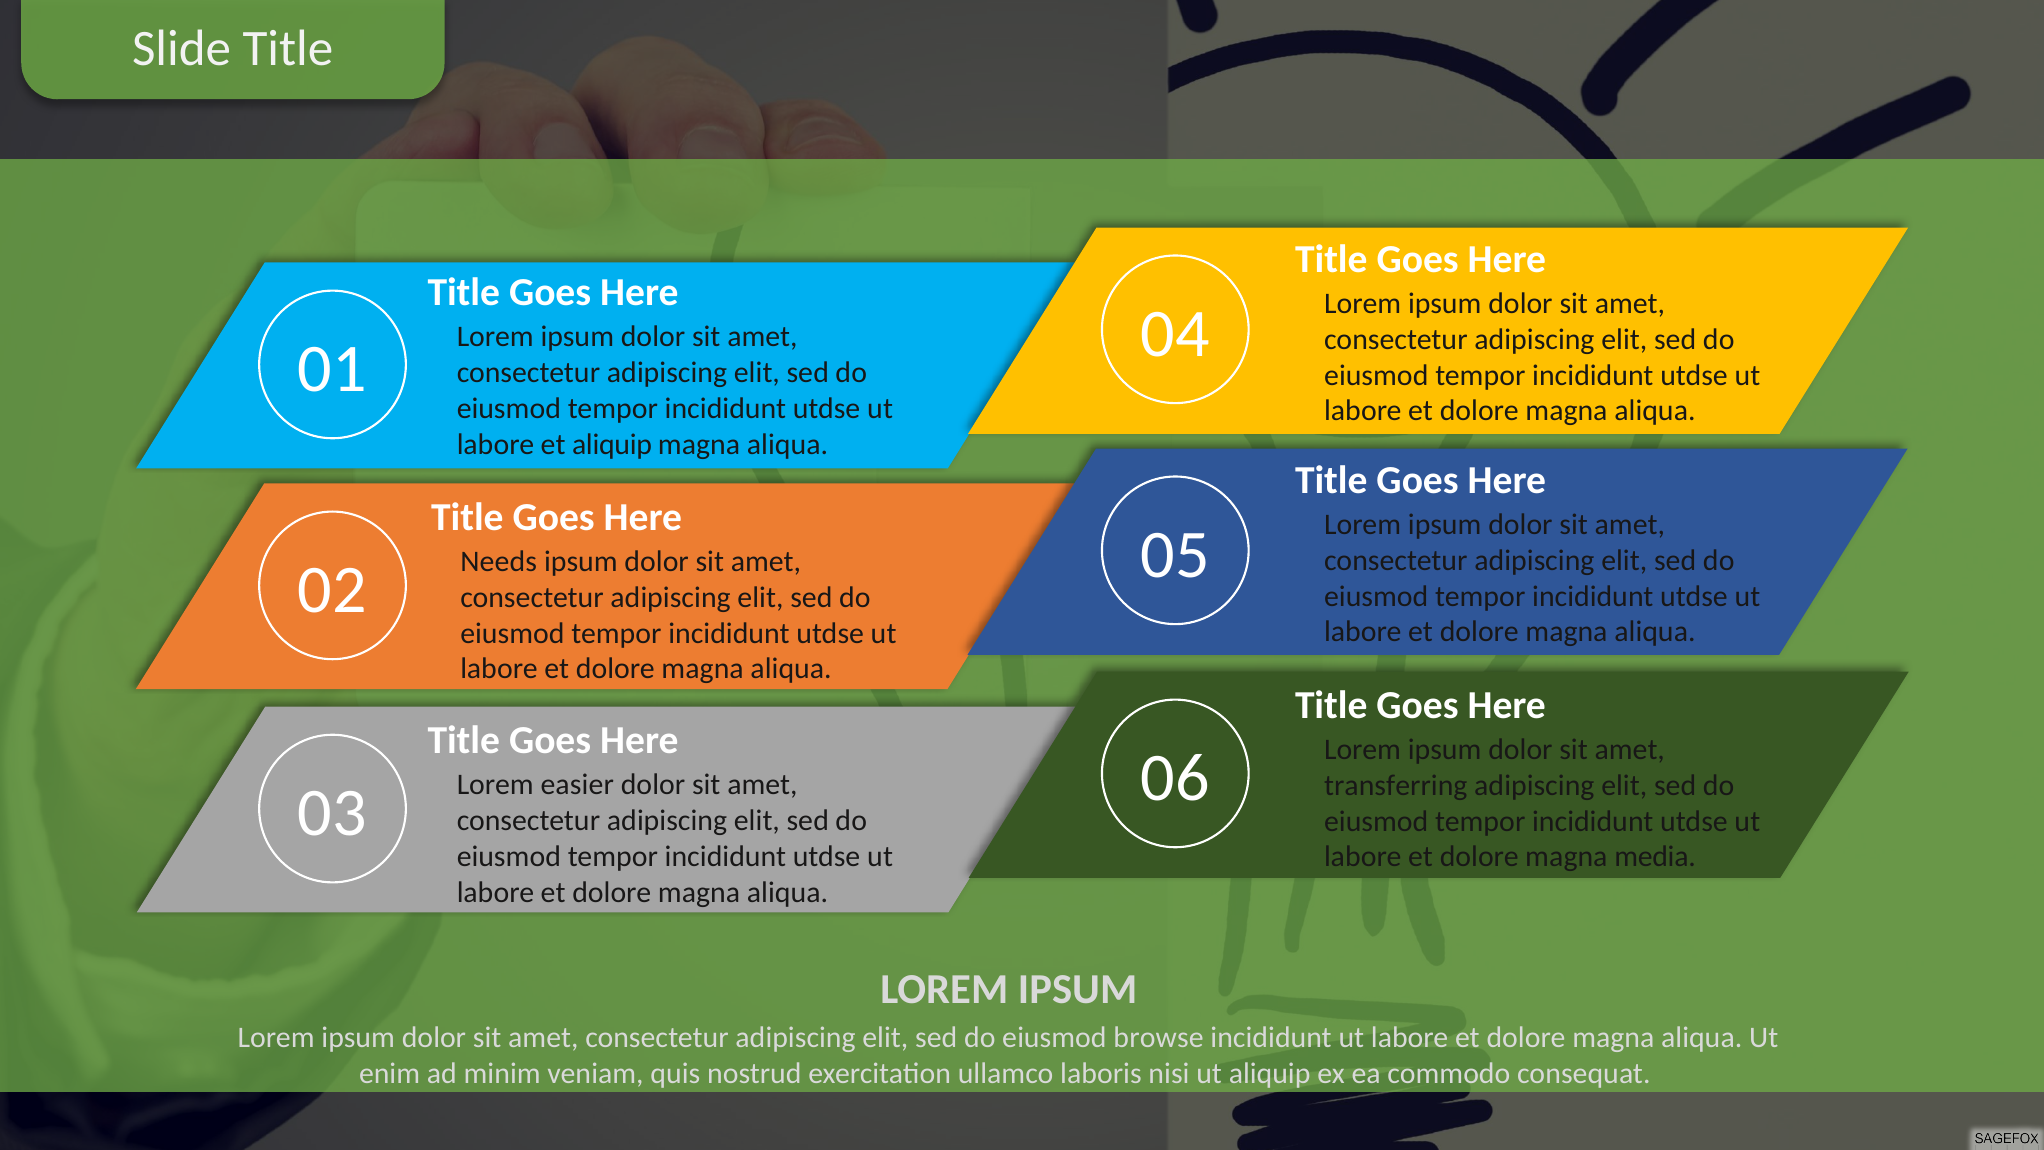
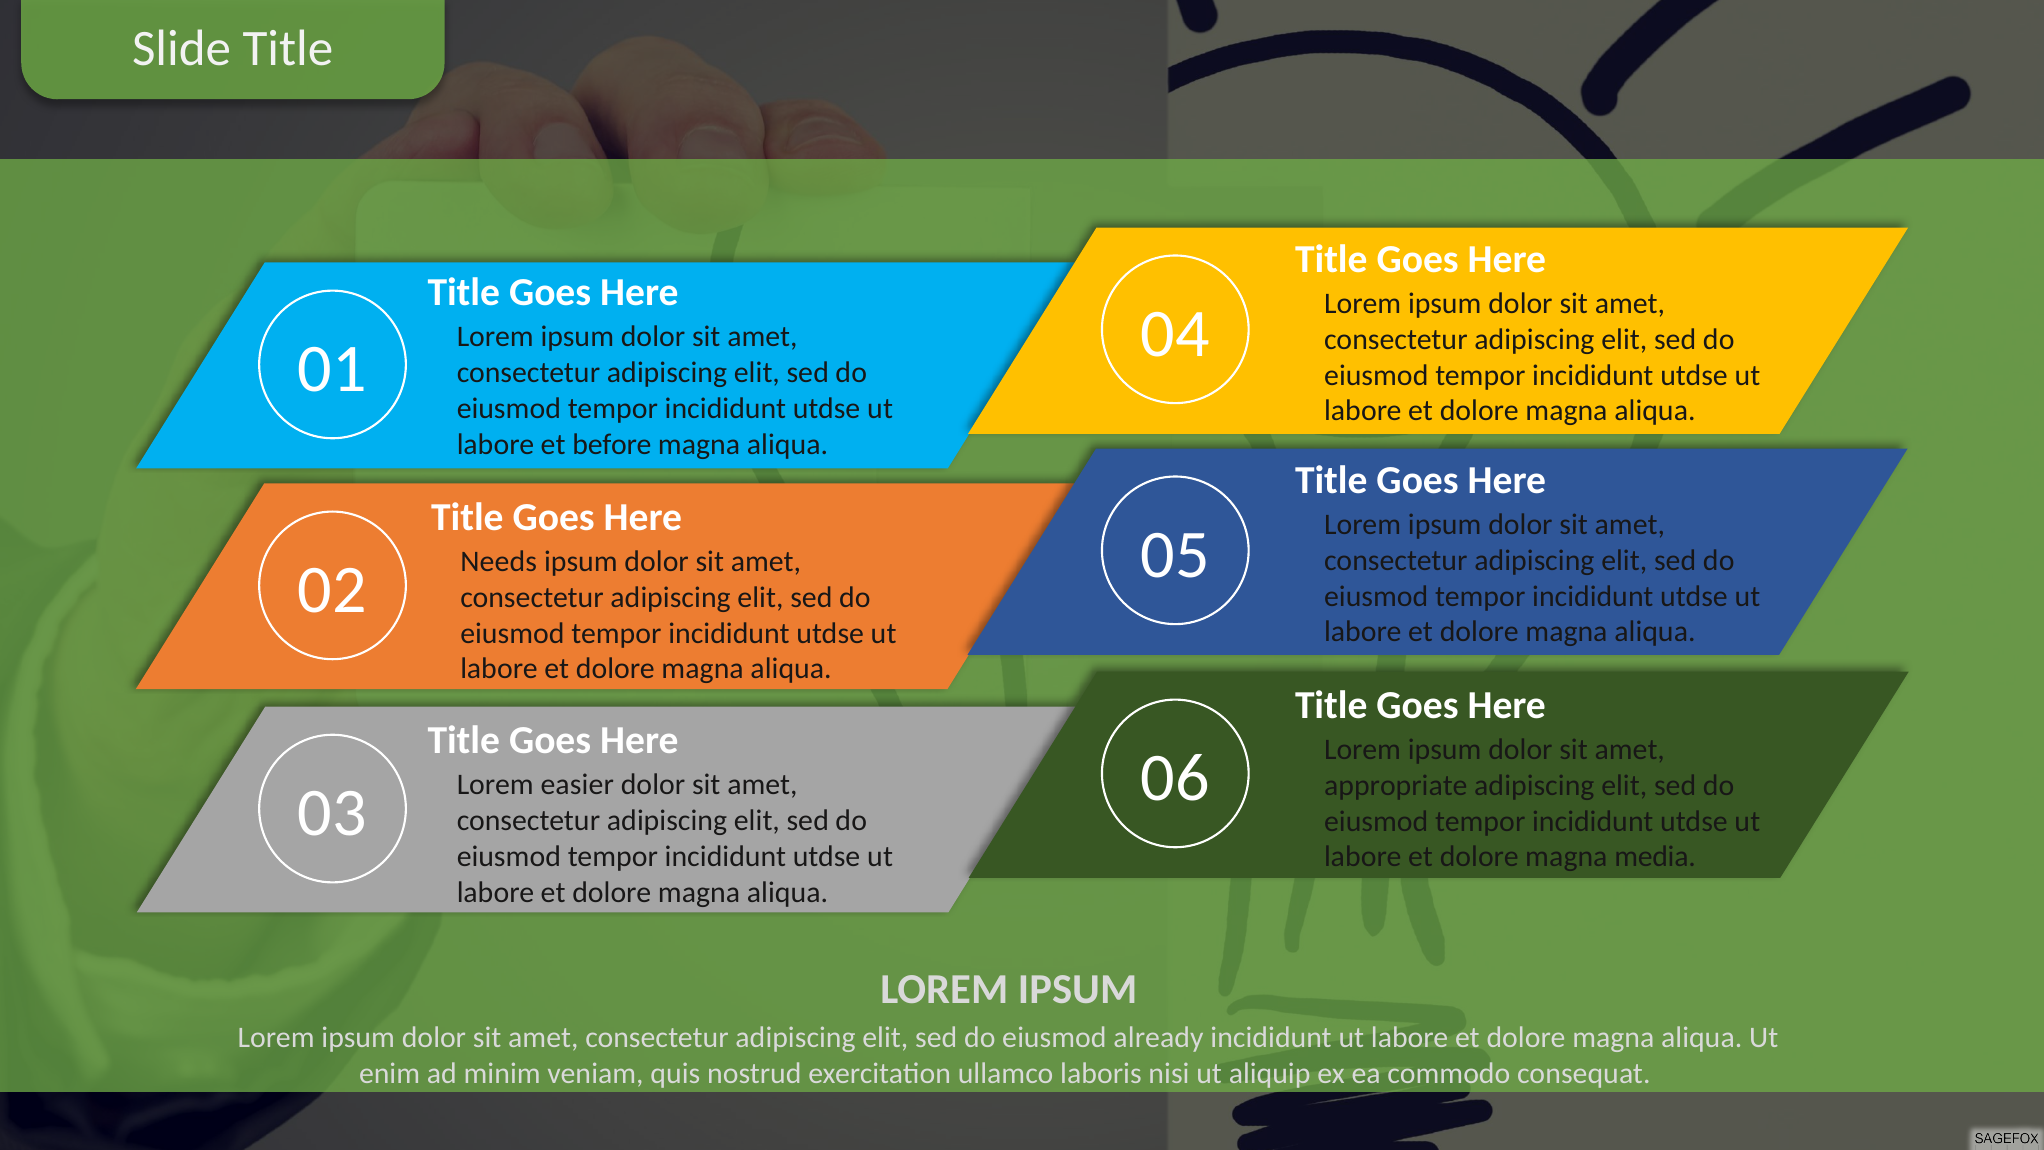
et aliquip: aliquip -> before (612, 444)
transferring: transferring -> appropriate (1396, 785)
browse: browse -> already (1159, 1038)
